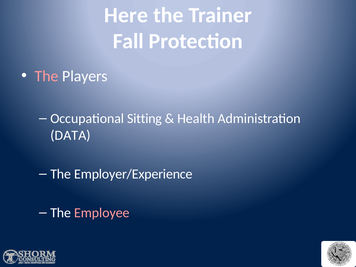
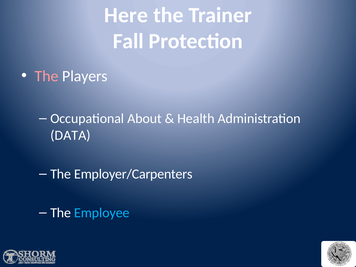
Sitting: Sitting -> About (144, 119)
Employer/Experience: Employer/Experience -> Employer/Carpenters (133, 174)
Employee colour: pink -> light blue (102, 213)
